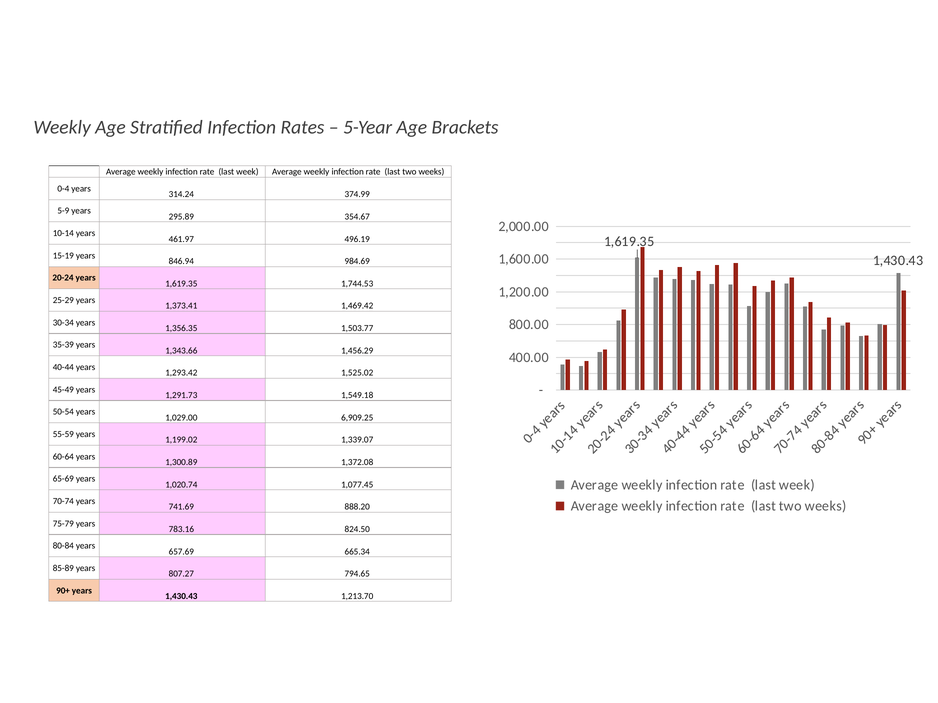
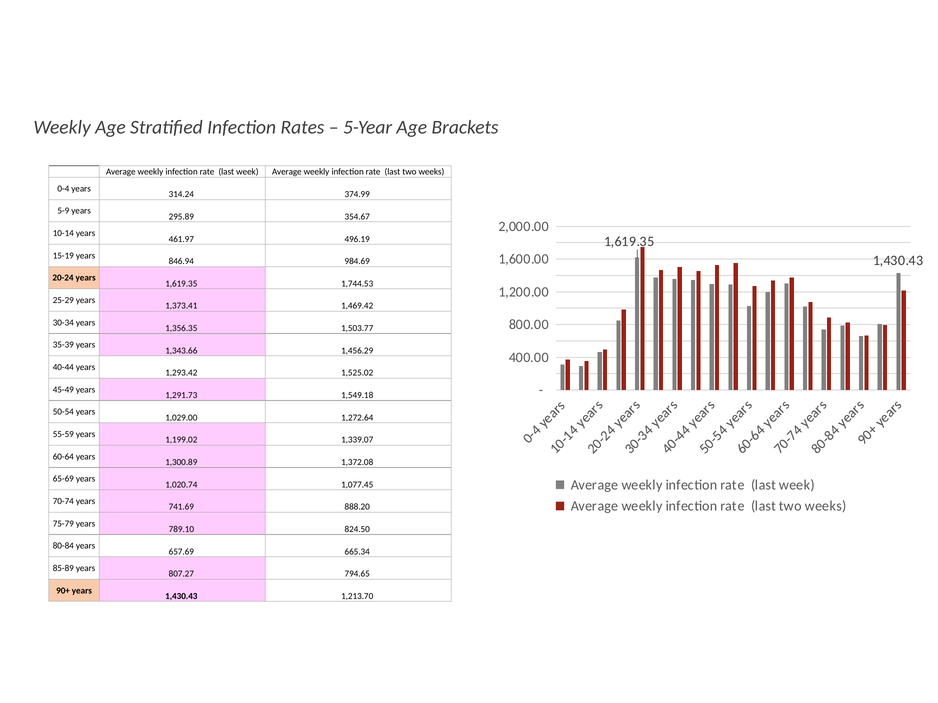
6,909.25: 6,909.25 -> 1,272.64 (357, 418)
783.16: 783.16 -> 789.10 (181, 530)
